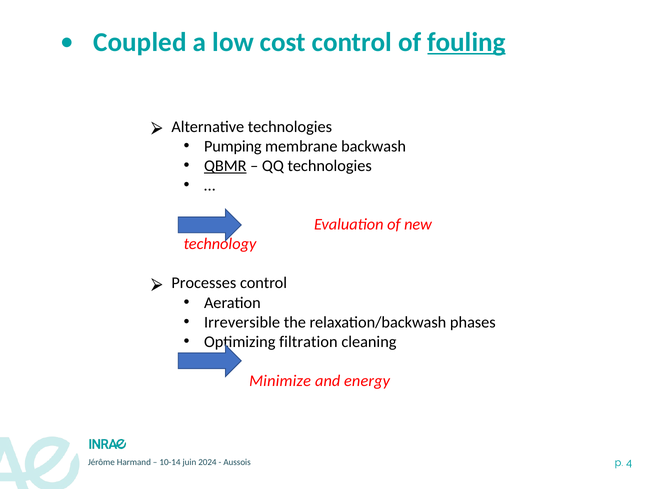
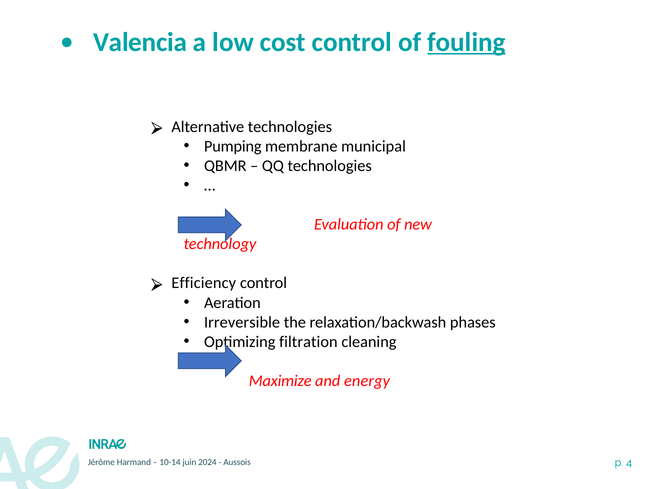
Coupled: Coupled -> Valencia (140, 42)
backwash: backwash -> municipal (374, 146)
QBMR underline: present -> none (225, 166)
Processes: Processes -> Efficiency (204, 283)
Minimize: Minimize -> Maximize (280, 381)
